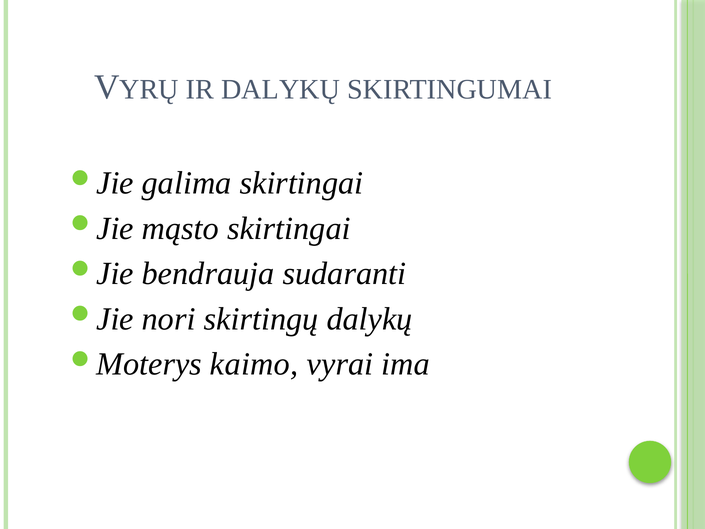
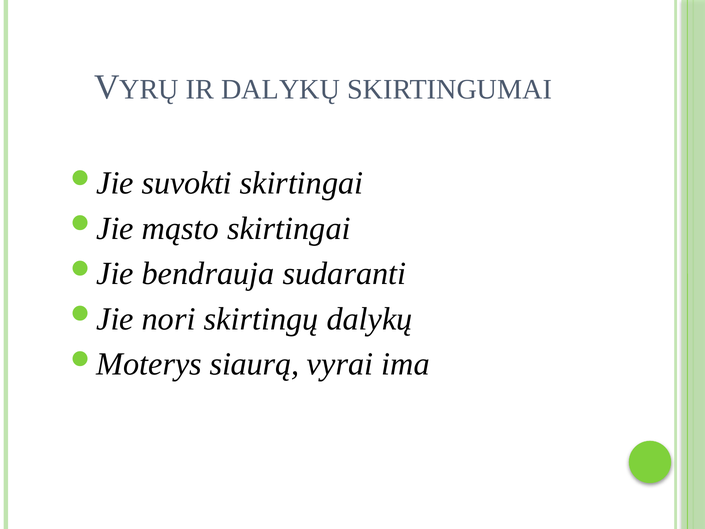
galima: galima -> suvokti (187, 183)
kaimo: kaimo -> siaurą (255, 364)
